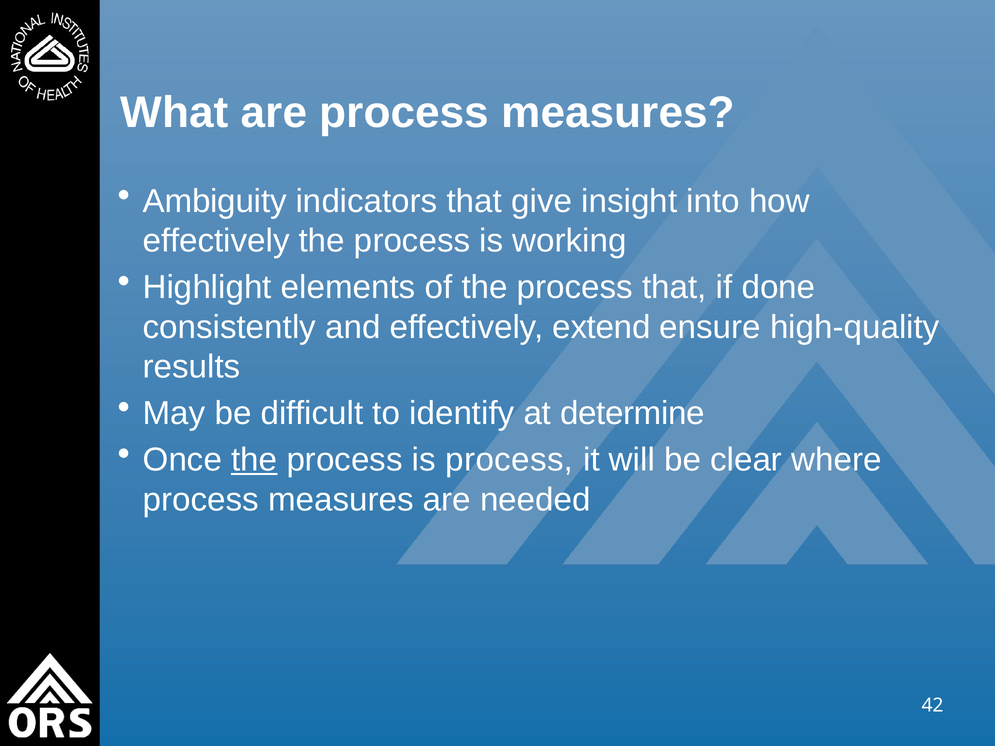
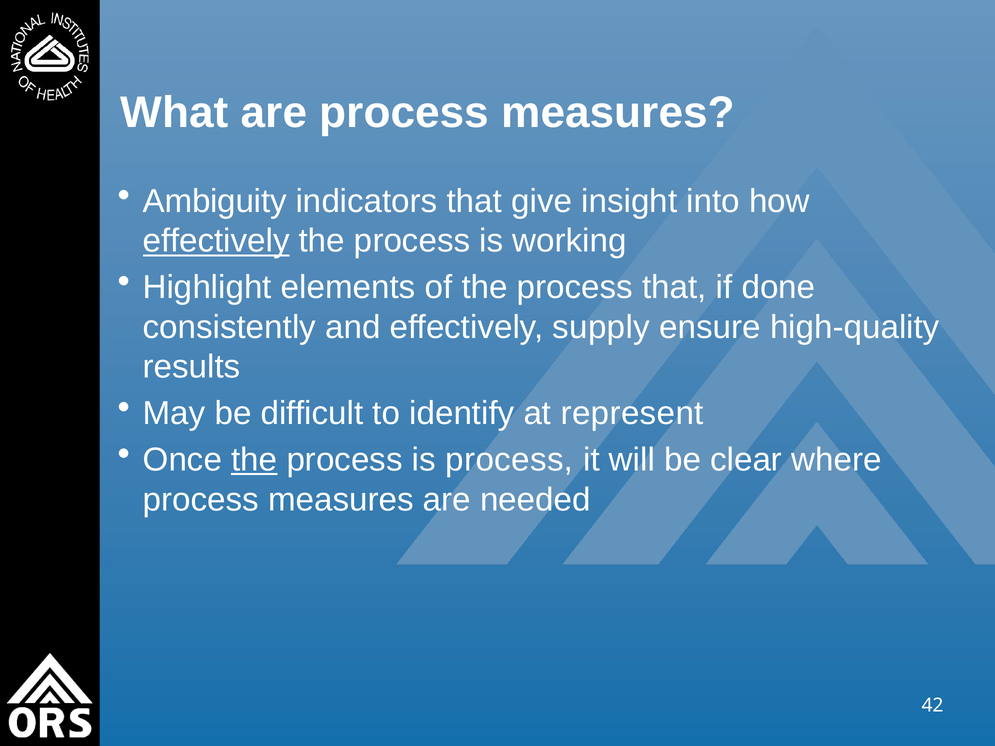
effectively underline: none -> present (216, 241)
extend: extend -> supply (601, 327)
determine: determine -> represent (632, 414)
